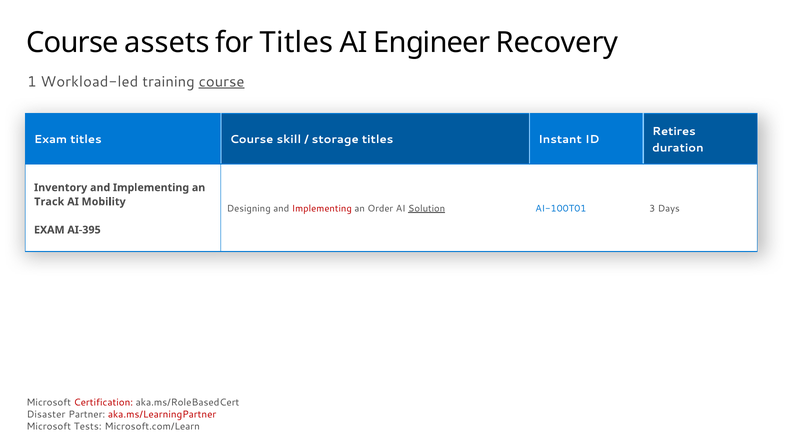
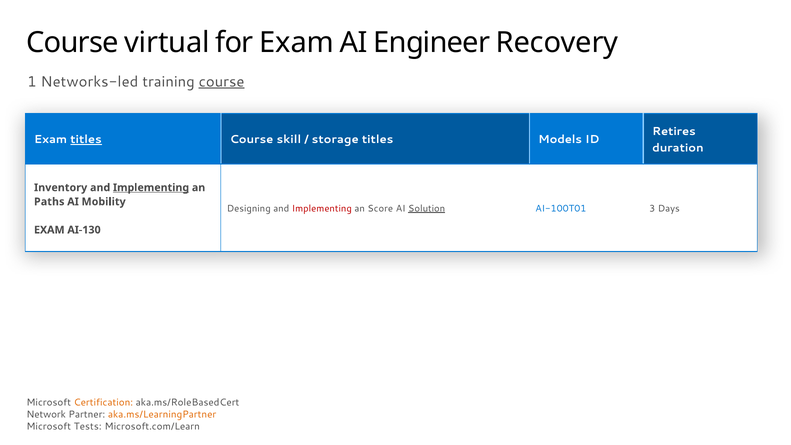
assets: assets -> virtual (167, 43)
for Titles: Titles -> Exam (297, 43)
Workload-led: Workload-led -> Networks-led (89, 82)
titles underline: none -> present (86, 139)
Instant: Instant -> Models (560, 139)
Implementing underline: none -> present (151, 188)
Track: Track -> Paths (49, 202)
Order: Order -> Score (380, 208)
AI-395: AI-395 -> AI-130 (84, 230)
Certification colour: red -> orange (103, 403)
Disaster: Disaster -> Network (46, 415)
aka.ms/LearningPartner colour: red -> orange (162, 415)
